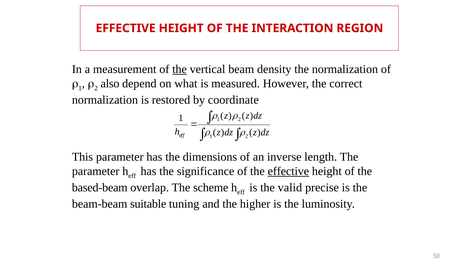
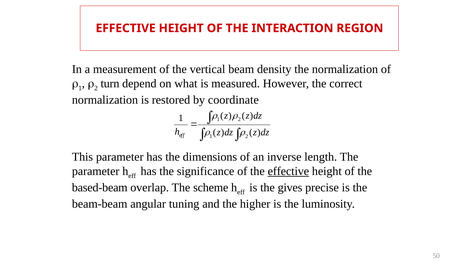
the underline: present -> none (180, 69)
also: also -> turn (110, 83)
valid: valid -> gives (290, 187)
suitable: suitable -> angular (148, 204)
